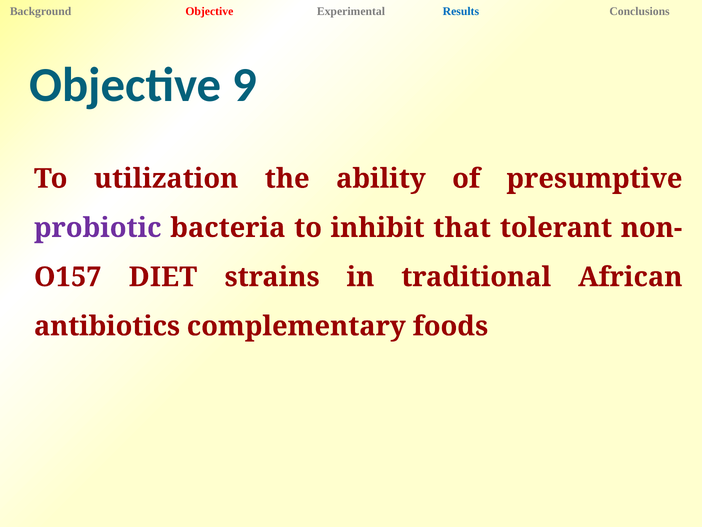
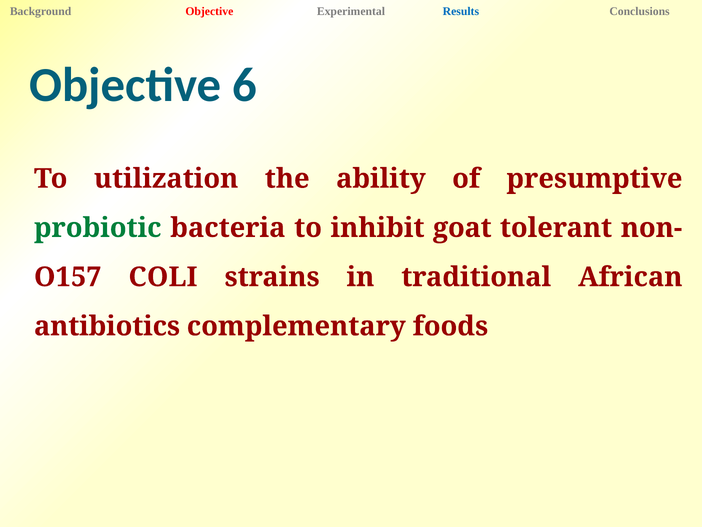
9: 9 -> 6 (245, 85)
probiotic colour: purple -> green (98, 228)
that: that -> goat (462, 228)
DIET: DIET -> COLI (163, 277)
